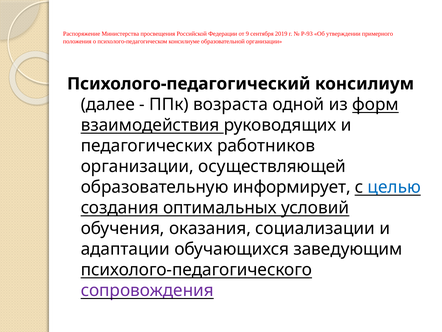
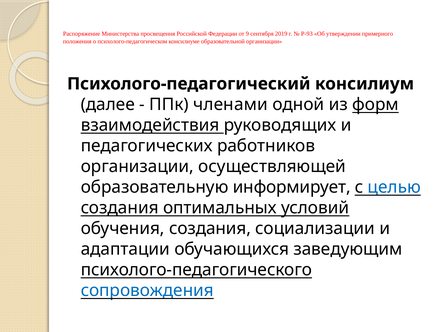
возраста: возраста -> членами (230, 104)
обучения оказания: оказания -> создания (210, 228)
сопровождения colour: purple -> blue (147, 290)
